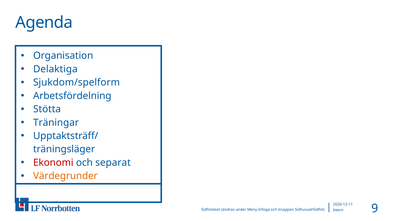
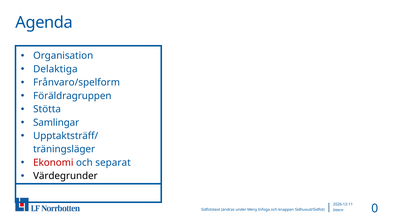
Sjukdom/spelform: Sjukdom/spelform -> Frånvaro/spelform (77, 82)
Arbetsfördelning: Arbetsfördelning -> Föräldragruppen (72, 96)
Träningar: Träningar -> Samlingar (56, 123)
Värdegrunder colour: orange -> black (65, 176)
9: 9 -> 0 (375, 209)
